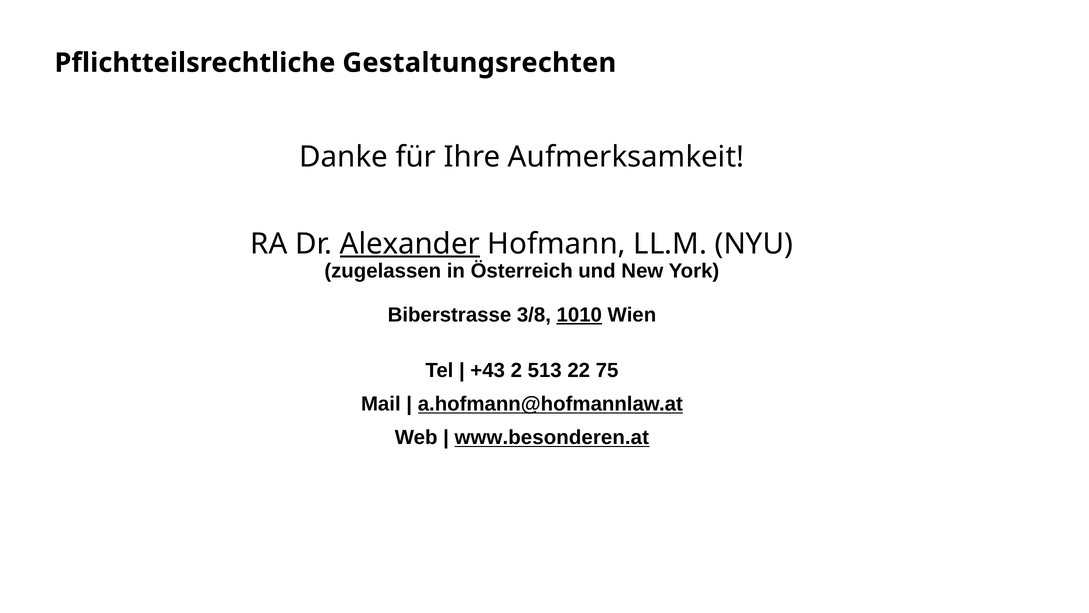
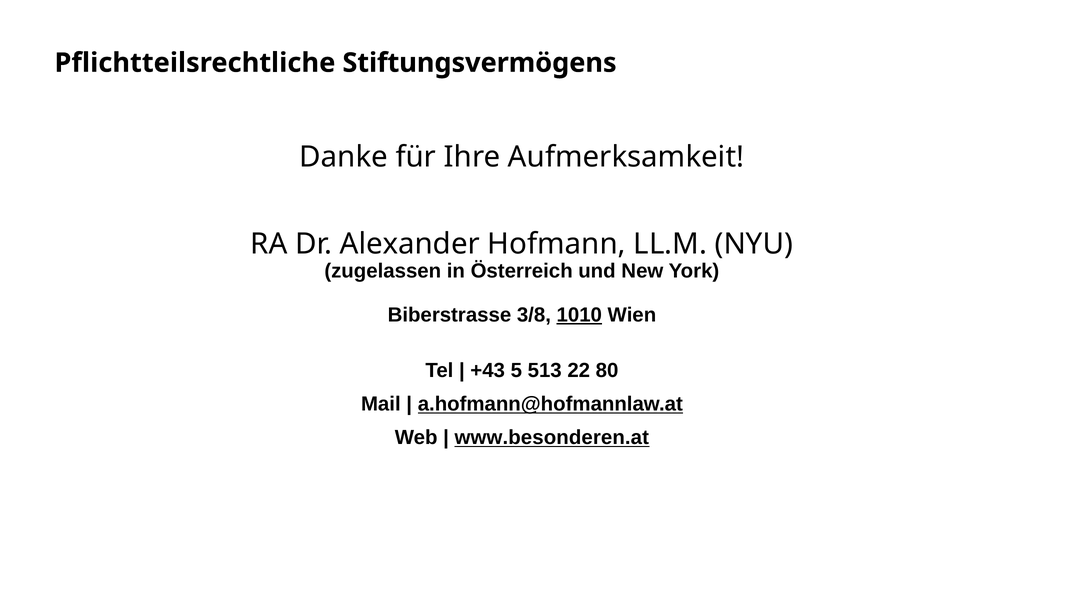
Gestaltungsrechten: Gestaltungsrechten -> Stiftungsvermögens (479, 63)
Alexander underline: present -> none (410, 244)
2: 2 -> 5 (516, 370)
75: 75 -> 80 (607, 370)
